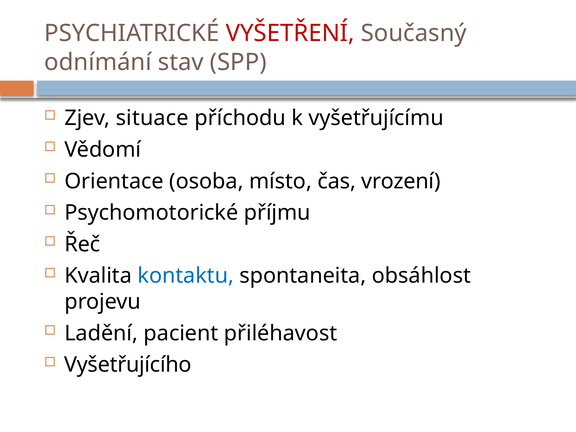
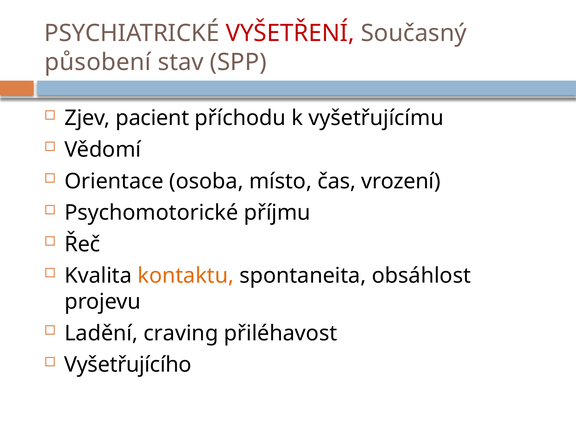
odnímání: odnímání -> působení (98, 62)
situace: situace -> pacient (152, 118)
kontaktu colour: blue -> orange (186, 276)
pacient: pacient -> craving (181, 333)
